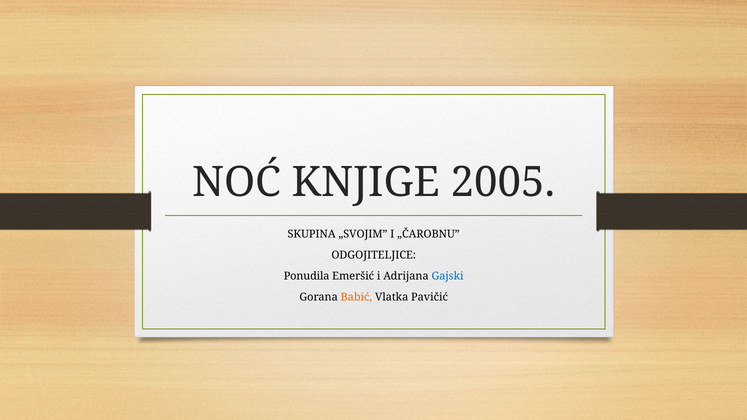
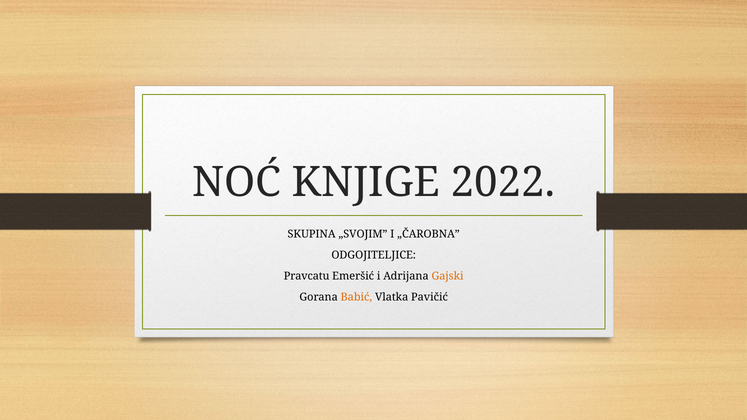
2005: 2005 -> 2022 (503, 182)
„ČAROBNU: „ČAROBNU -> „ČAROBNA (428, 234)
Ponudila: Ponudila -> Pravcatu (307, 276)
Gajski colour: blue -> orange (448, 276)
